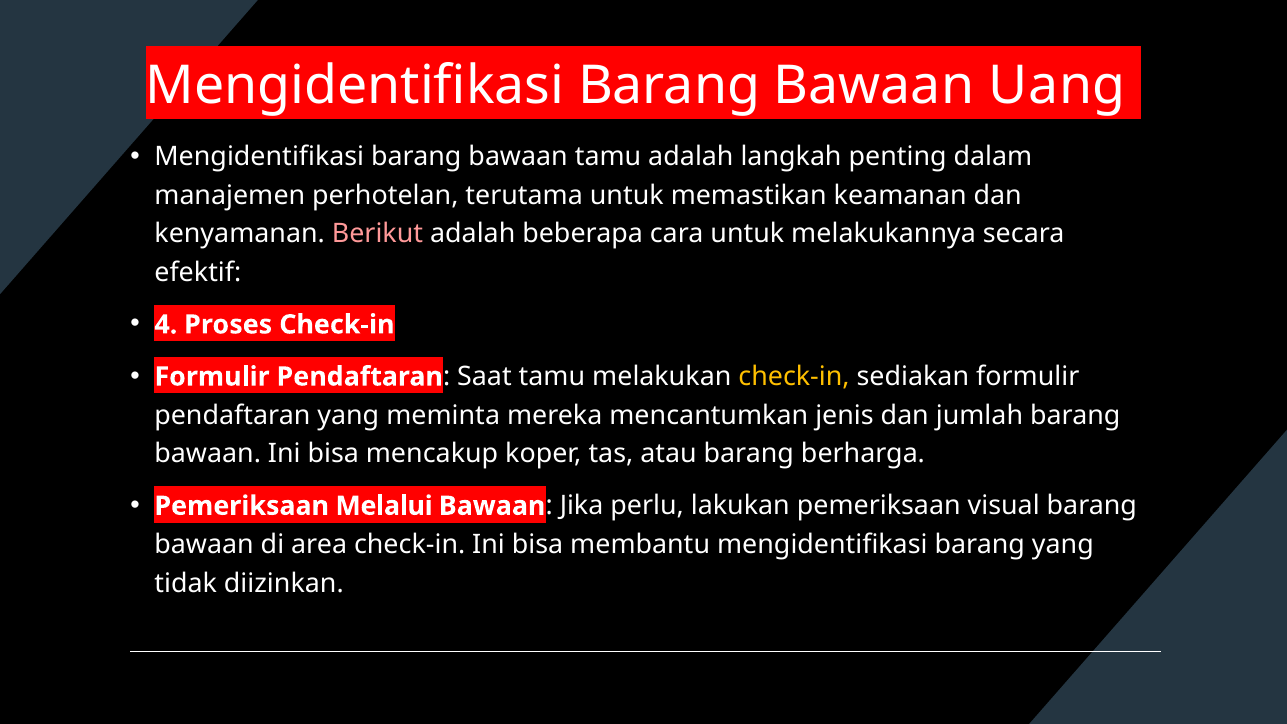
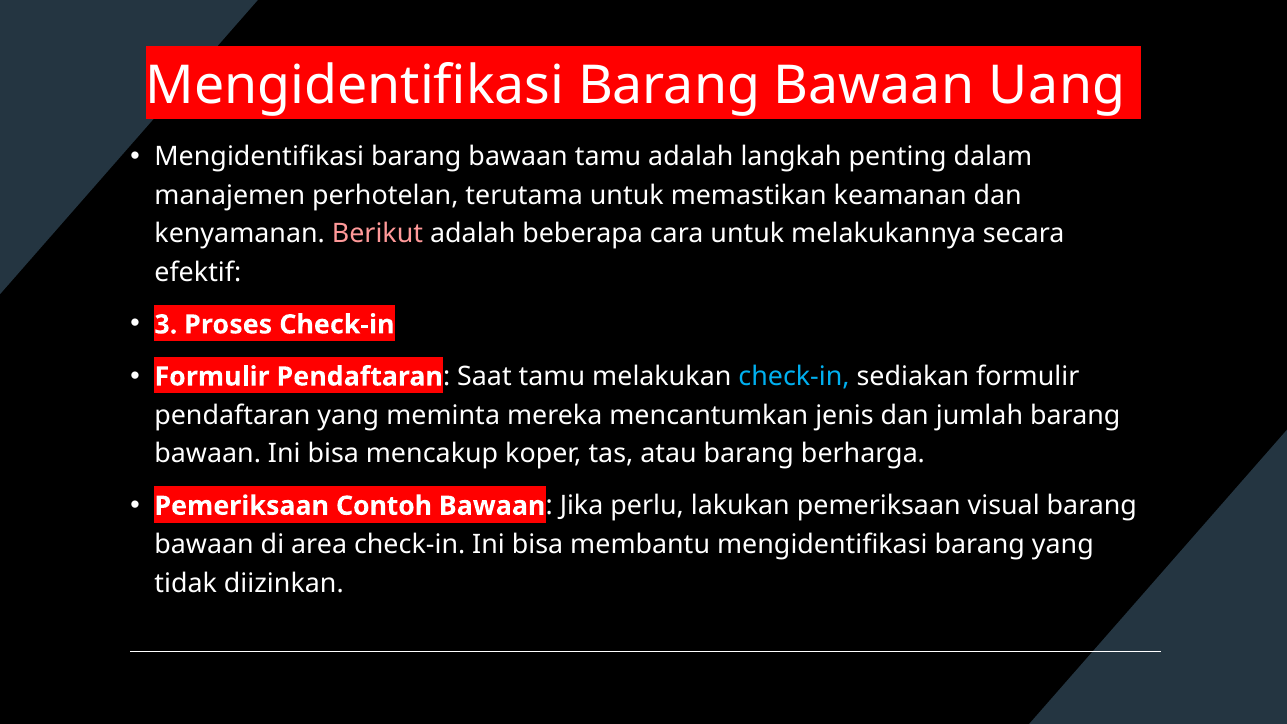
4: 4 -> 3 (166, 325)
check-in colour: yellow -> light blue (794, 377)
Melalui: Melalui -> Contoh (384, 506)
